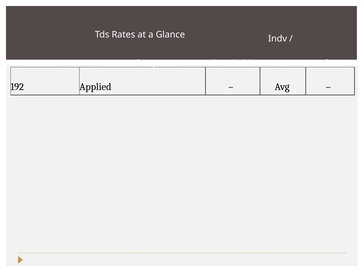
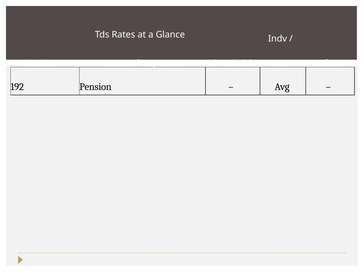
Applied: Applied -> Pension (95, 87)
